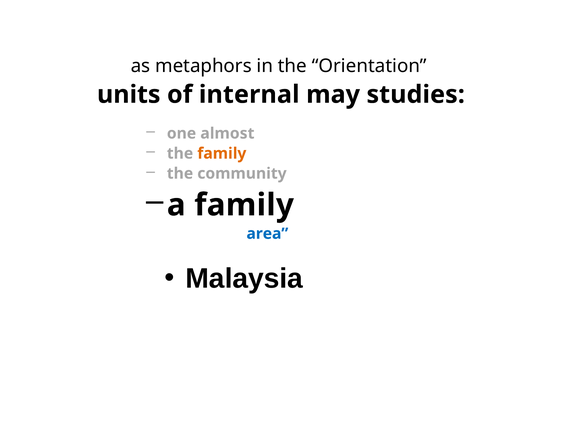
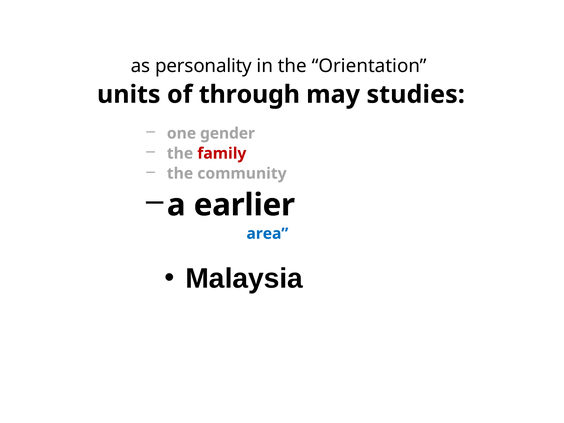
metaphors: metaphors -> personality (204, 66)
internal: internal -> through (249, 95)
almost: almost -> gender (227, 133)
family colour: orange -> red (222, 153)
a family: family -> earlier (244, 205)
